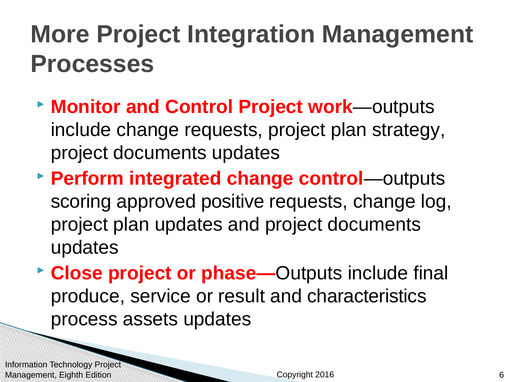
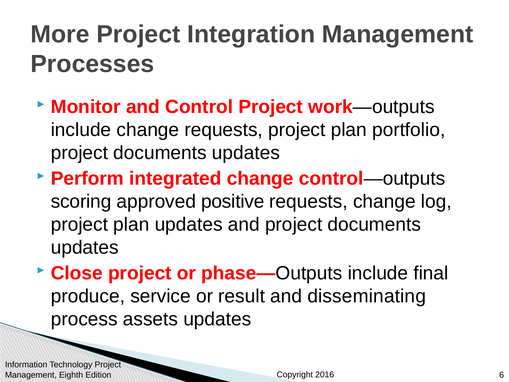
strategy: strategy -> portfolio (409, 130)
characteristics: characteristics -> disseminating (367, 296)
